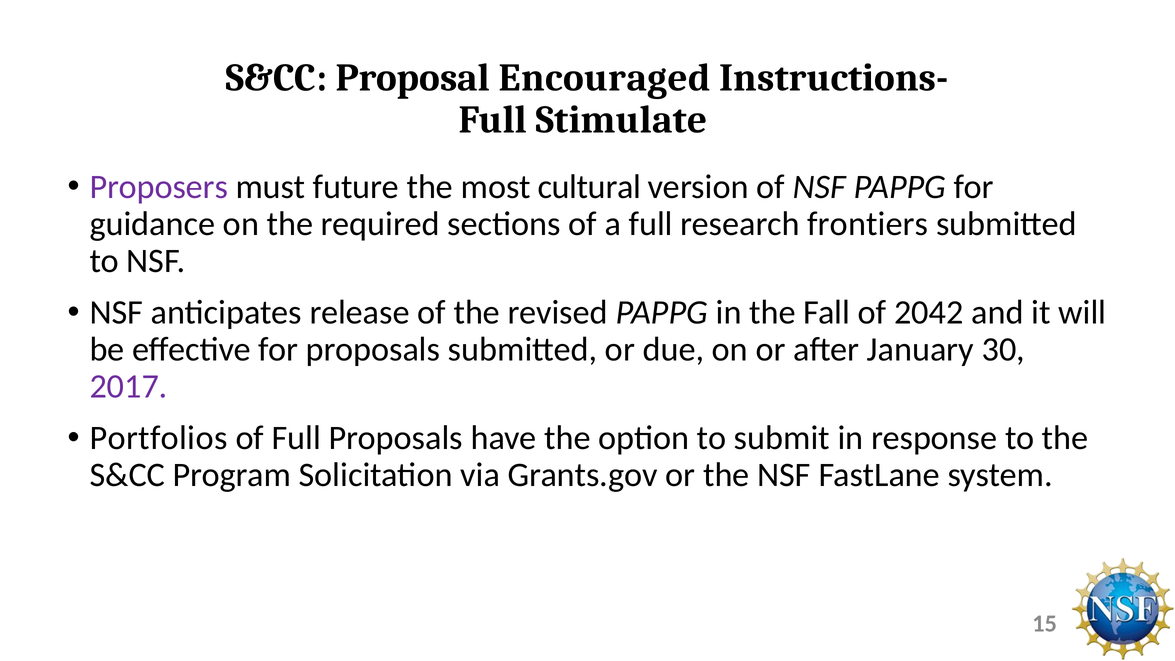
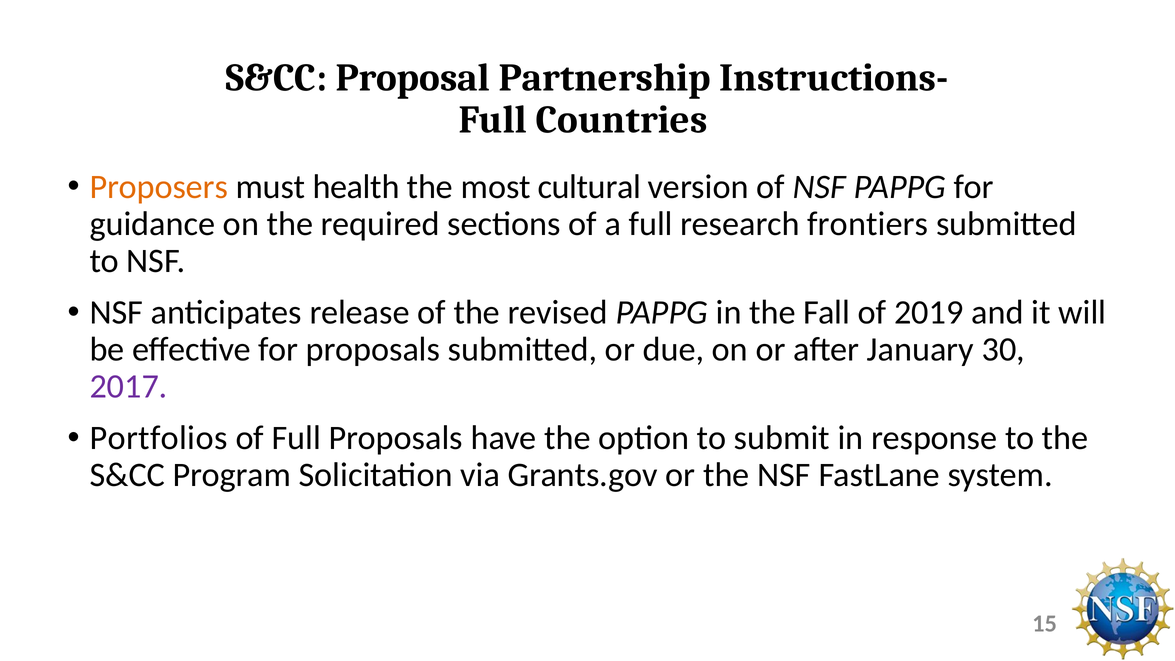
Encouraged: Encouraged -> Partnership (605, 78)
Stimulate: Stimulate -> Countries (622, 120)
Proposers colour: purple -> orange (159, 187)
future: future -> health (356, 187)
2042: 2042 -> 2019 (929, 312)
